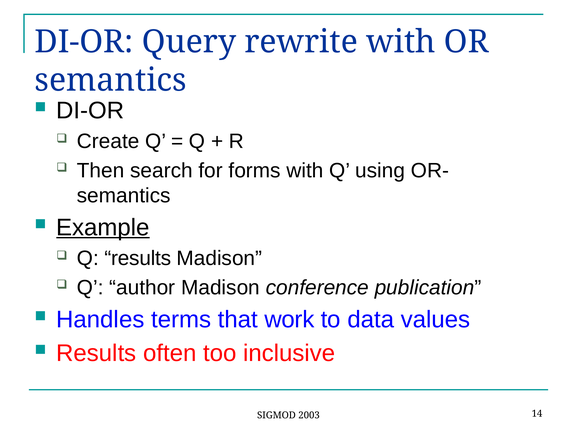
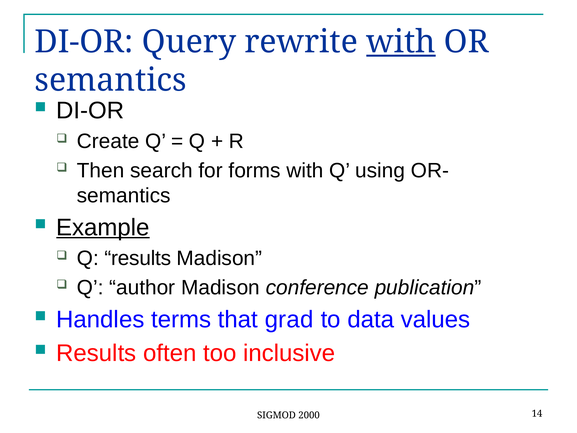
with underline: none -> present (401, 42)
work: work -> grad (289, 319)
2003: 2003 -> 2000 (309, 415)
